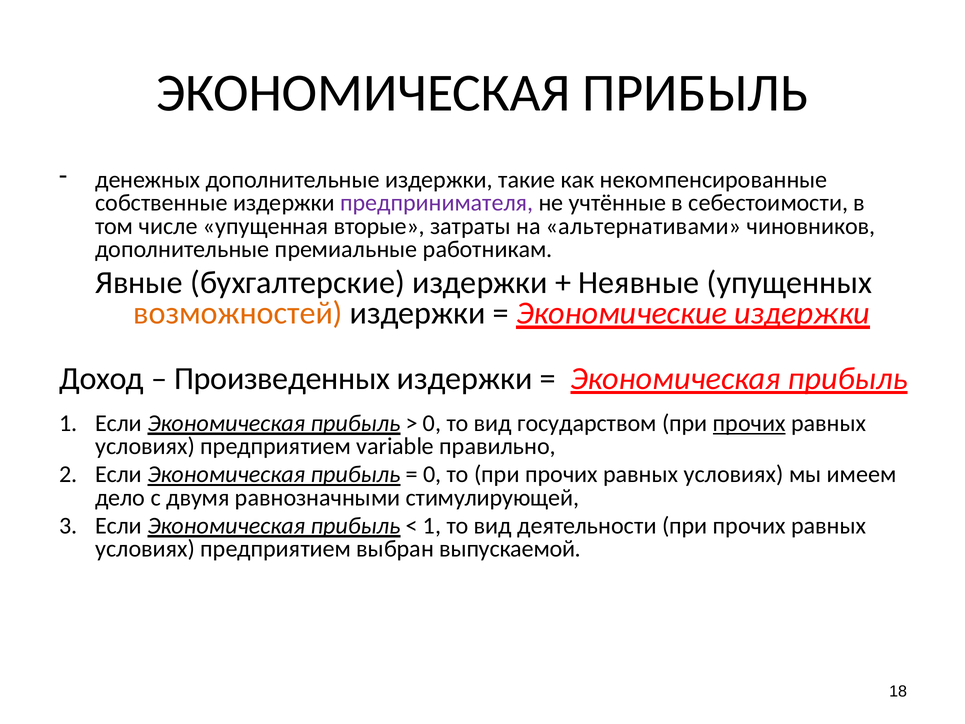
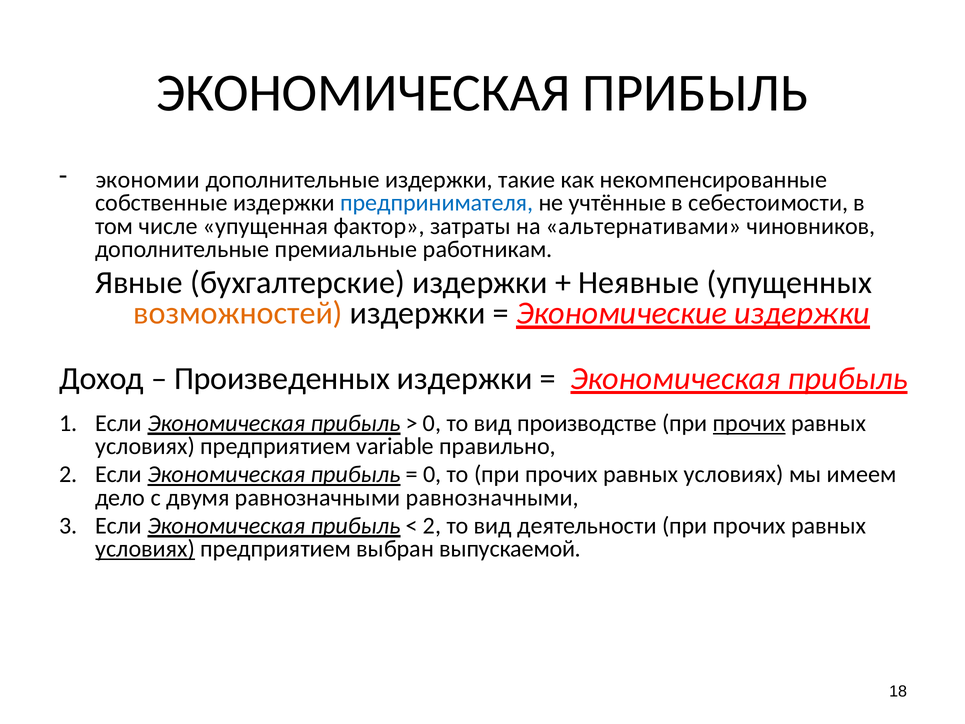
денежных: денежных -> экономии (148, 180)
предпринимателя colour: purple -> blue (437, 203)
вторые: вторые -> фактор (379, 226)
государством: государством -> производстве (587, 423)
равнозначными стимулирующей: стимулирующей -> равнозначными (492, 497)
1: 1 -> 2 (432, 525)
условиях underline: none -> present (145, 549)
